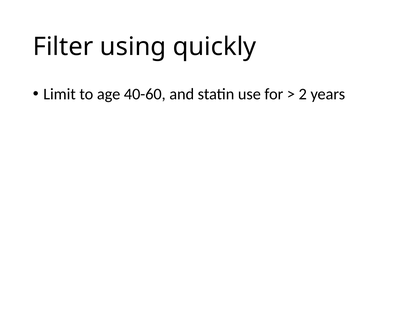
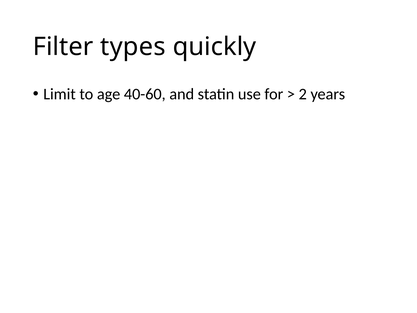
using: using -> types (133, 47)
